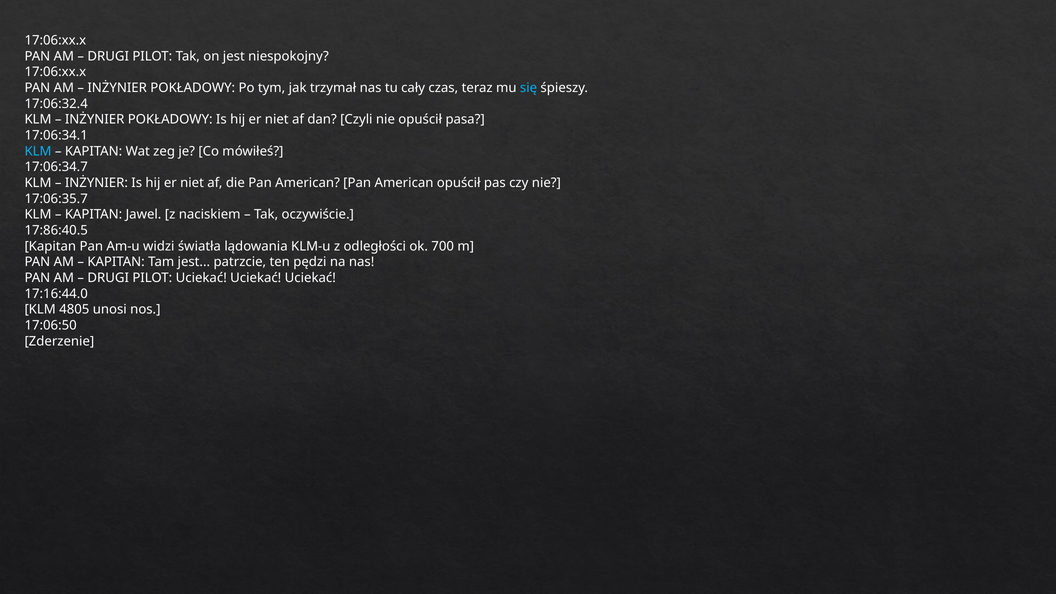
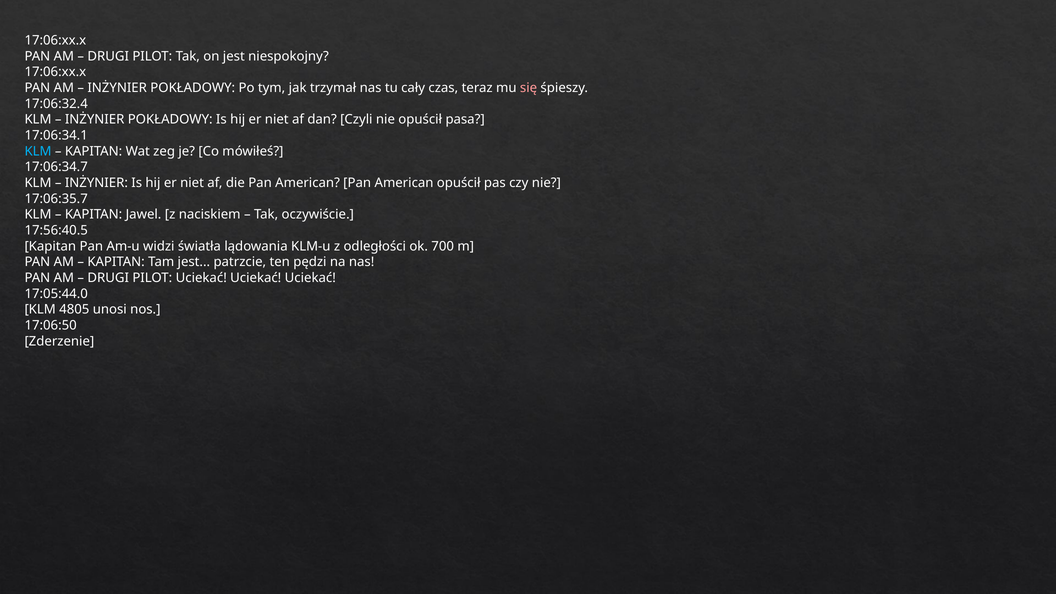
się colour: light blue -> pink (529, 88)
17:86:40.5: 17:86:40.5 -> 17:56:40.5 (56, 230)
17:16:44.0: 17:16:44.0 -> 17:05:44.0 (56, 294)
